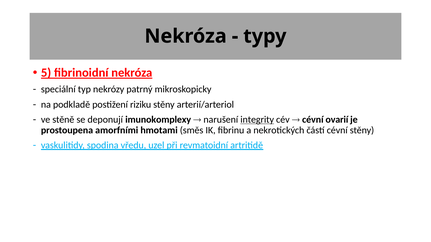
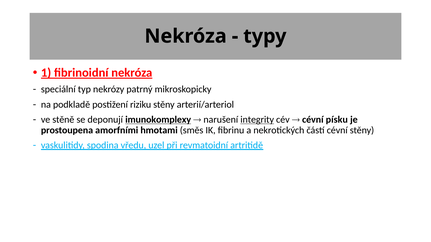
5: 5 -> 1 (46, 73)
imunokomplexy underline: none -> present (158, 120)
ovarií: ovarií -> písku (337, 120)
